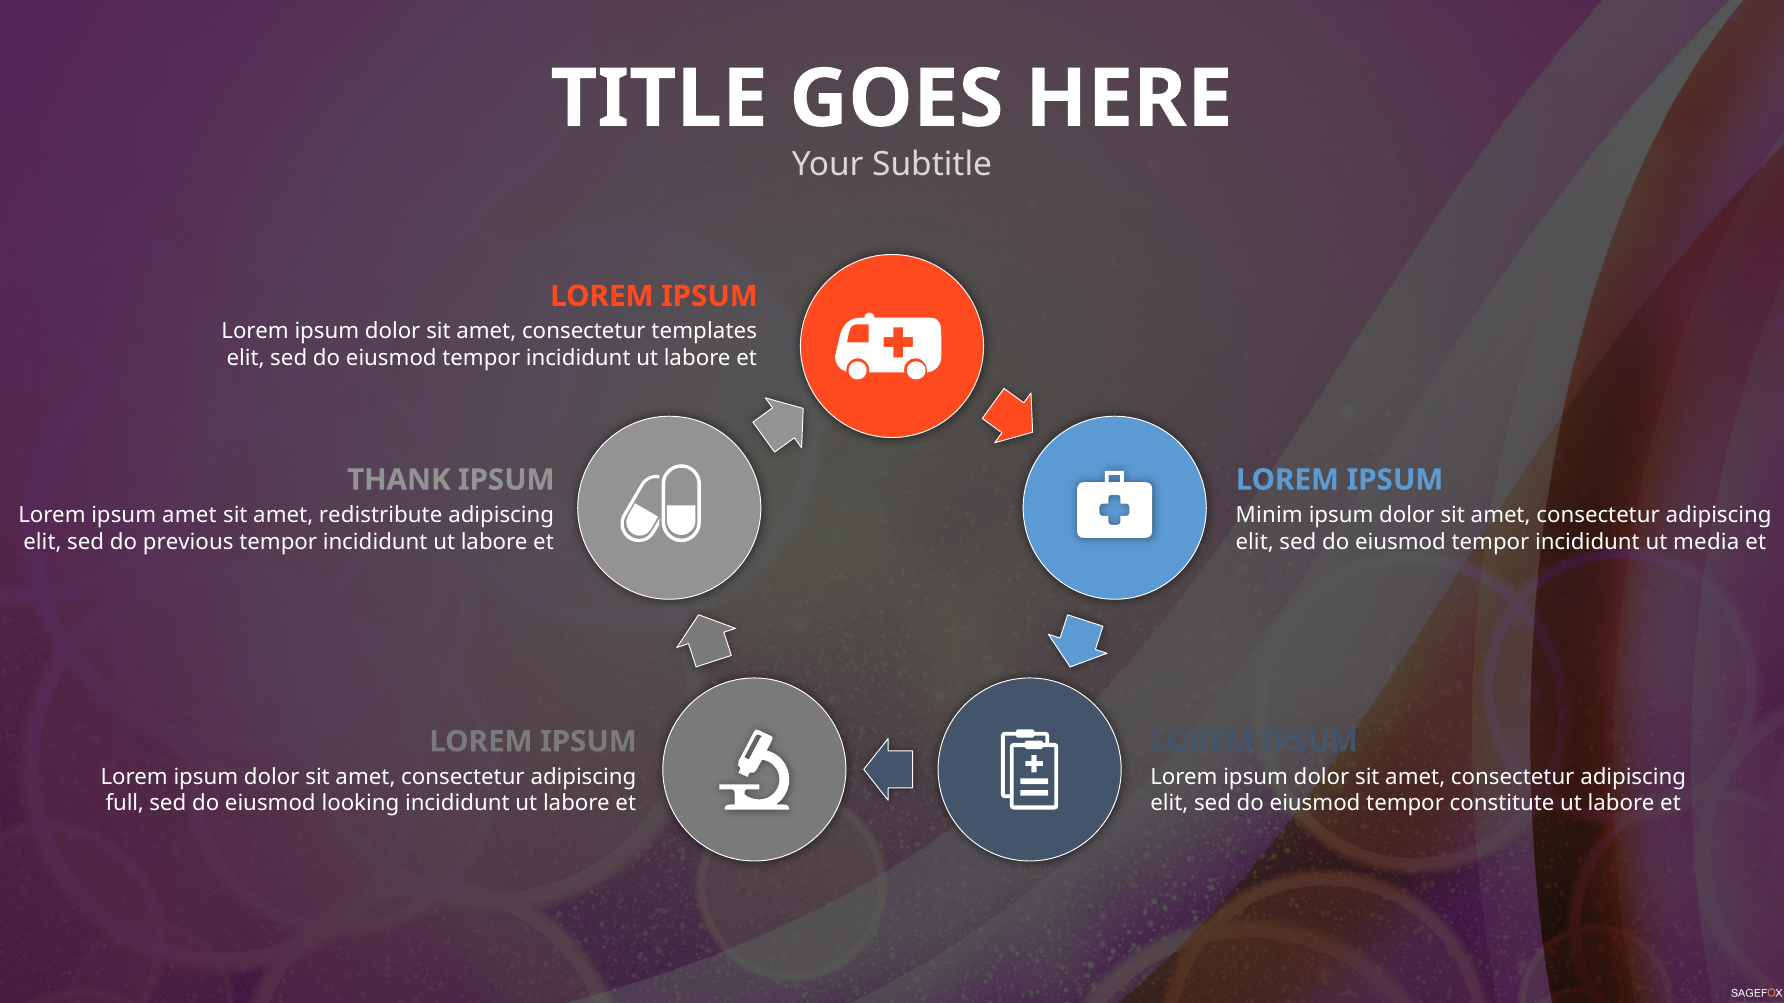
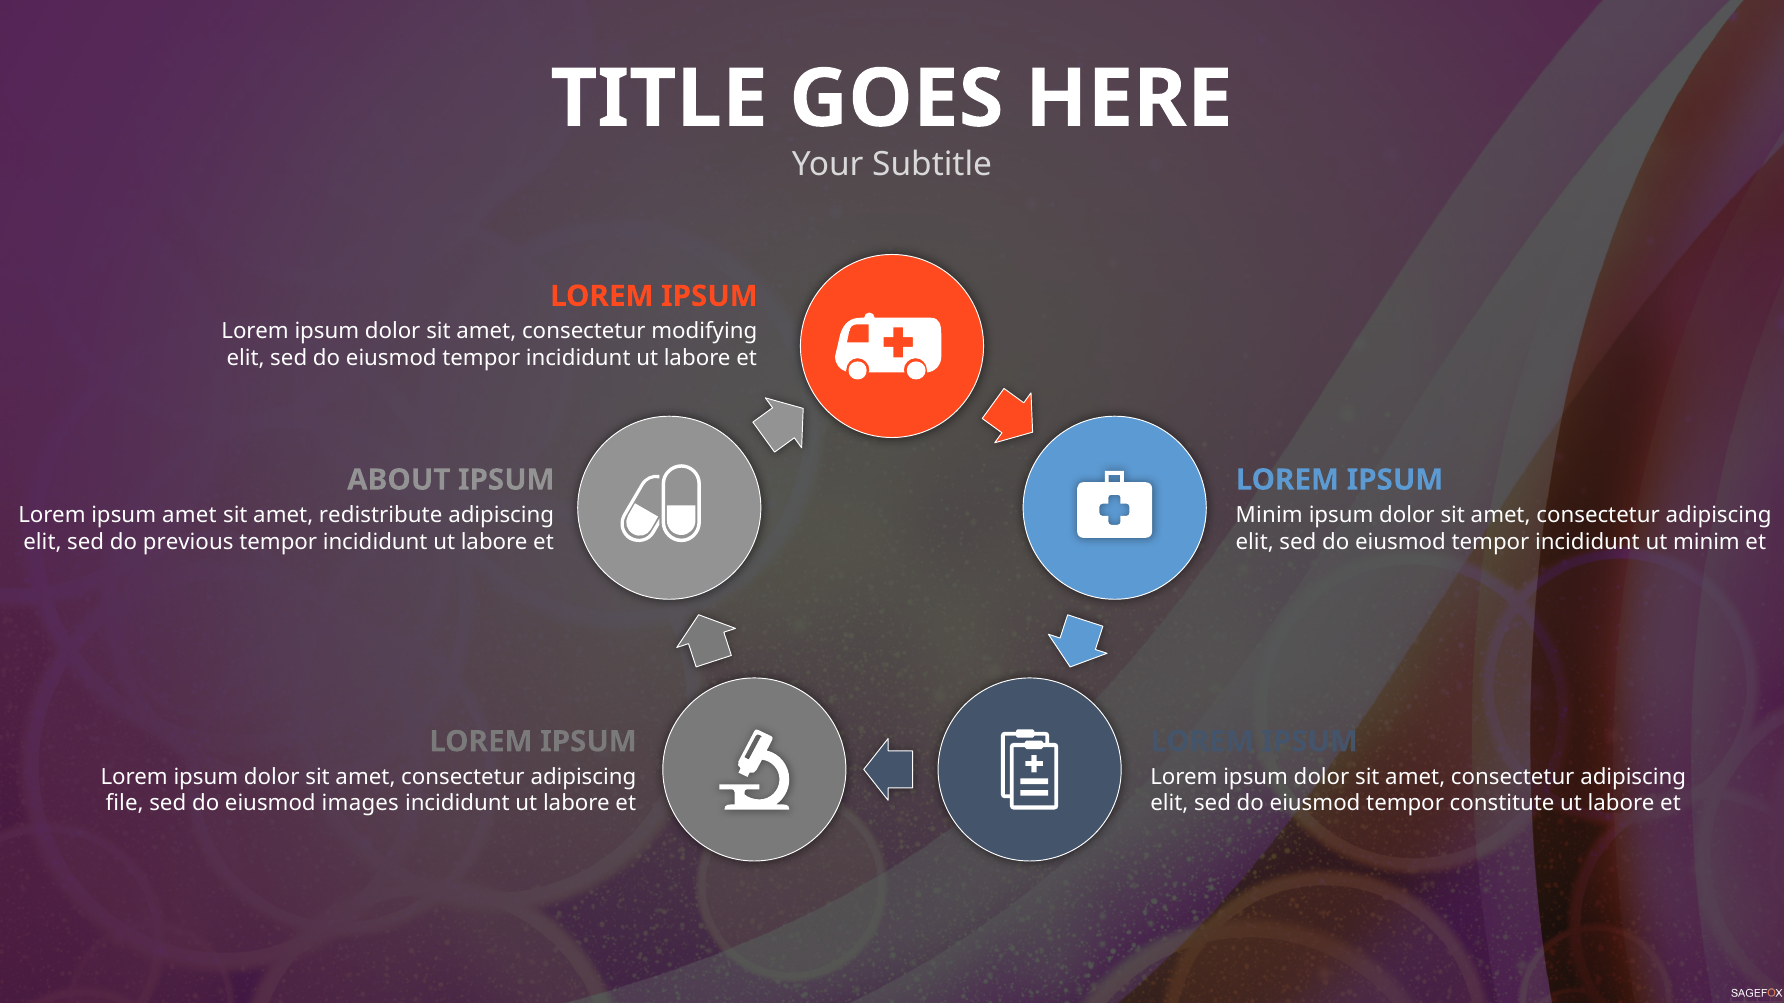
templates: templates -> modifying (704, 331)
THANK: THANK -> ABOUT (399, 480)
ut media: media -> minim (1706, 542)
full: full -> file (125, 804)
looking: looking -> images (360, 804)
